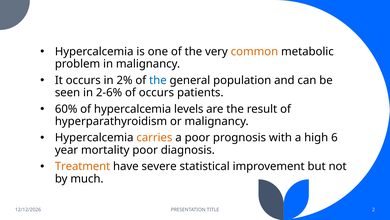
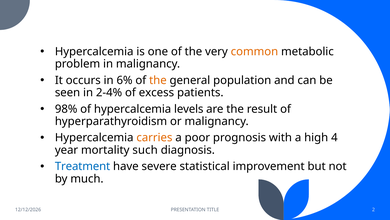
2%: 2% -> 6% (125, 80)
the colour: blue -> orange (158, 80)
2-6%: 2-6% -> 2-4% (109, 92)
of occurs: occurs -> excess (156, 92)
60%: 60% -> 98% (66, 109)
6: 6 -> 4 (334, 137)
mortality poor: poor -> such (145, 150)
Treatment colour: orange -> blue (83, 166)
